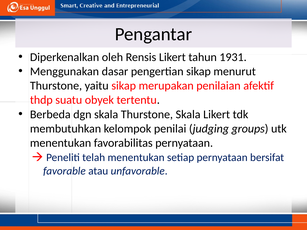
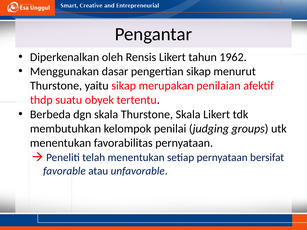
1931: 1931 -> 1962 (233, 57)
